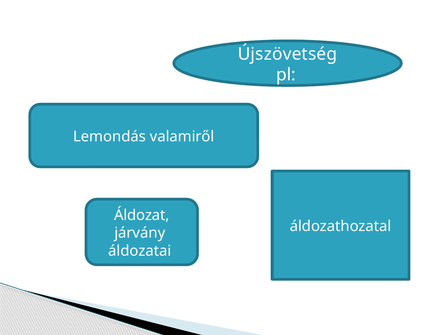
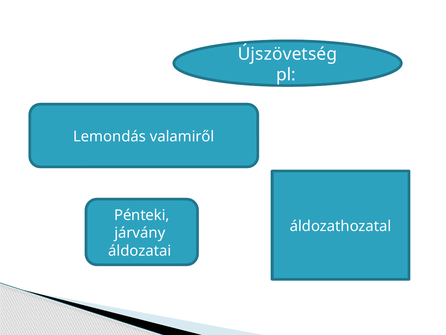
Áldozat: Áldozat -> Pénteki (142, 215)
